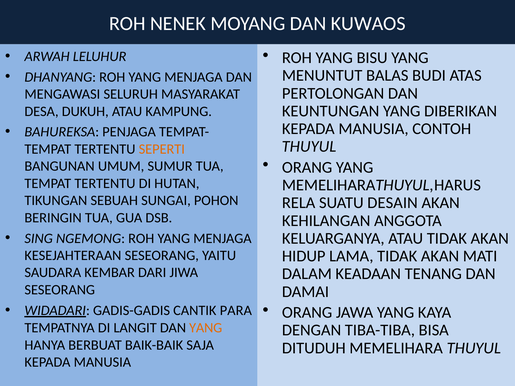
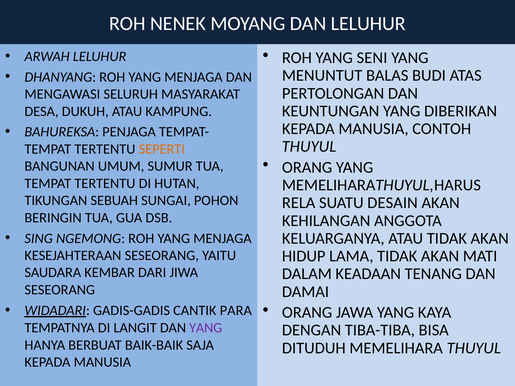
DAN KUWAOS: KUWAOS -> LELUHUR (368, 23)
BISU: BISU -> SENI (372, 58)
YANG colour: orange -> purple (206, 328)
